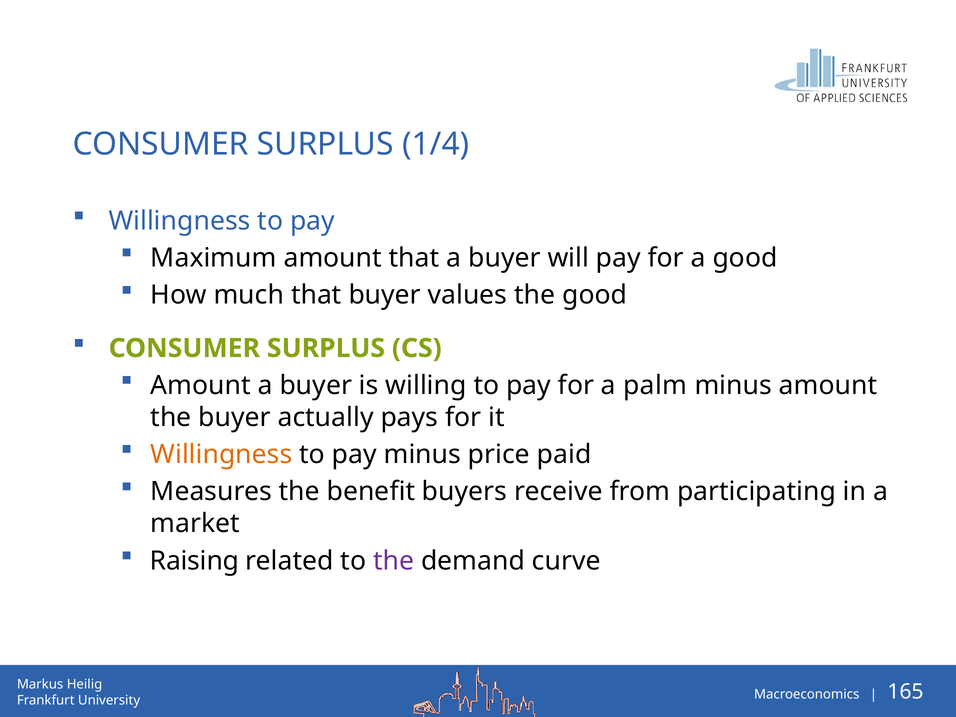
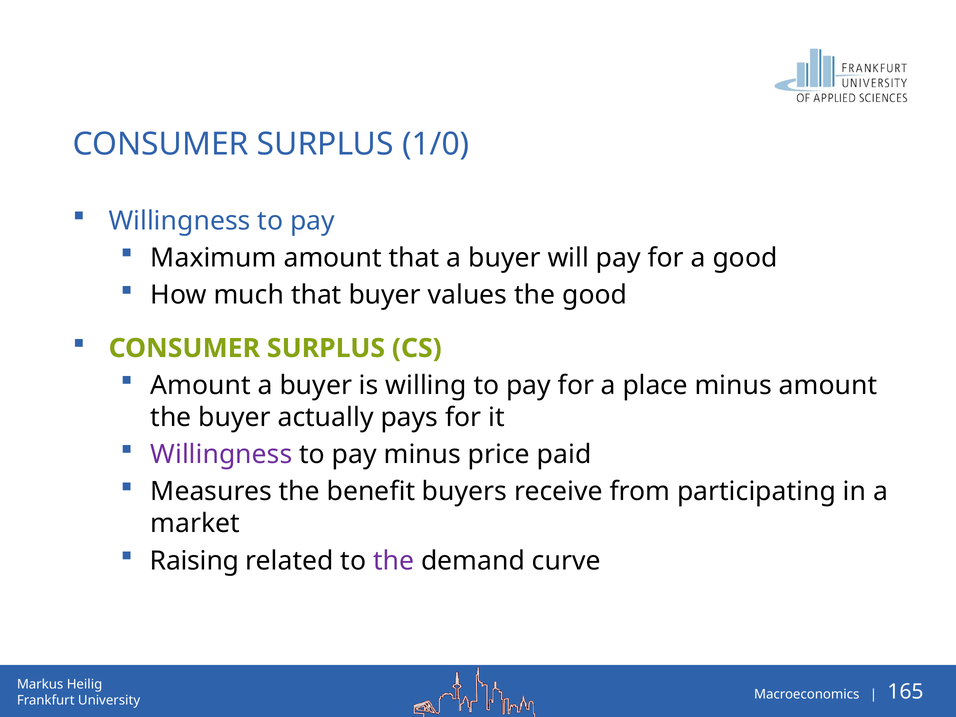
1/4: 1/4 -> 1/0 (436, 144)
palm: palm -> place (655, 385)
Willingness colour: orange -> purple (221, 455)
